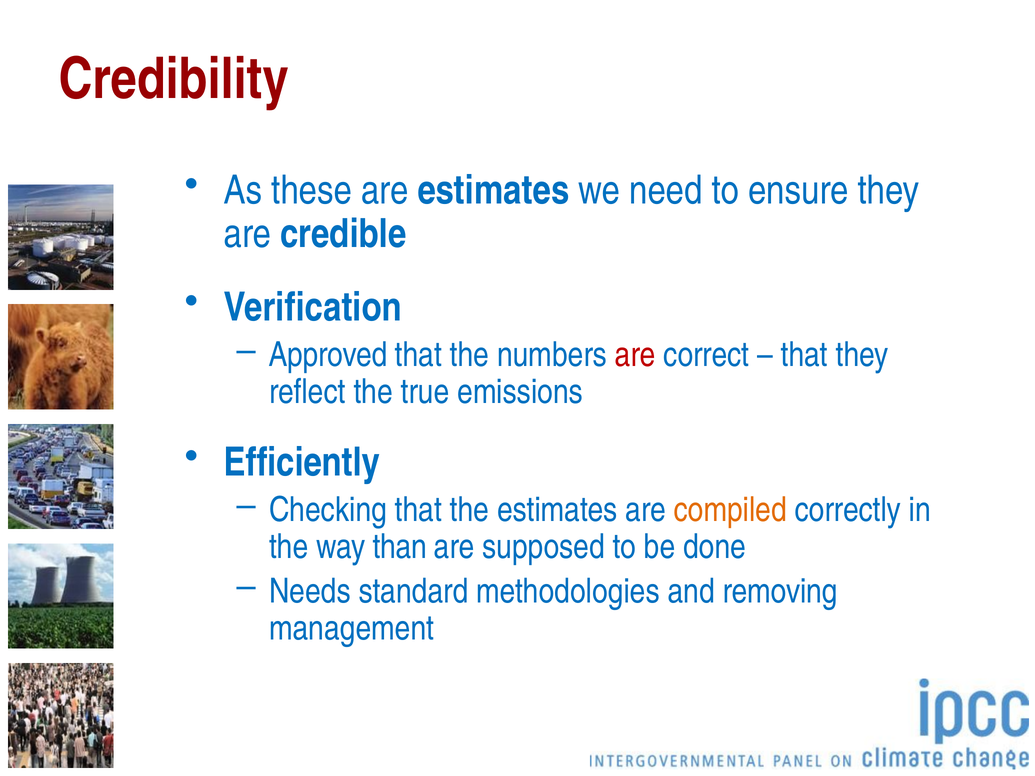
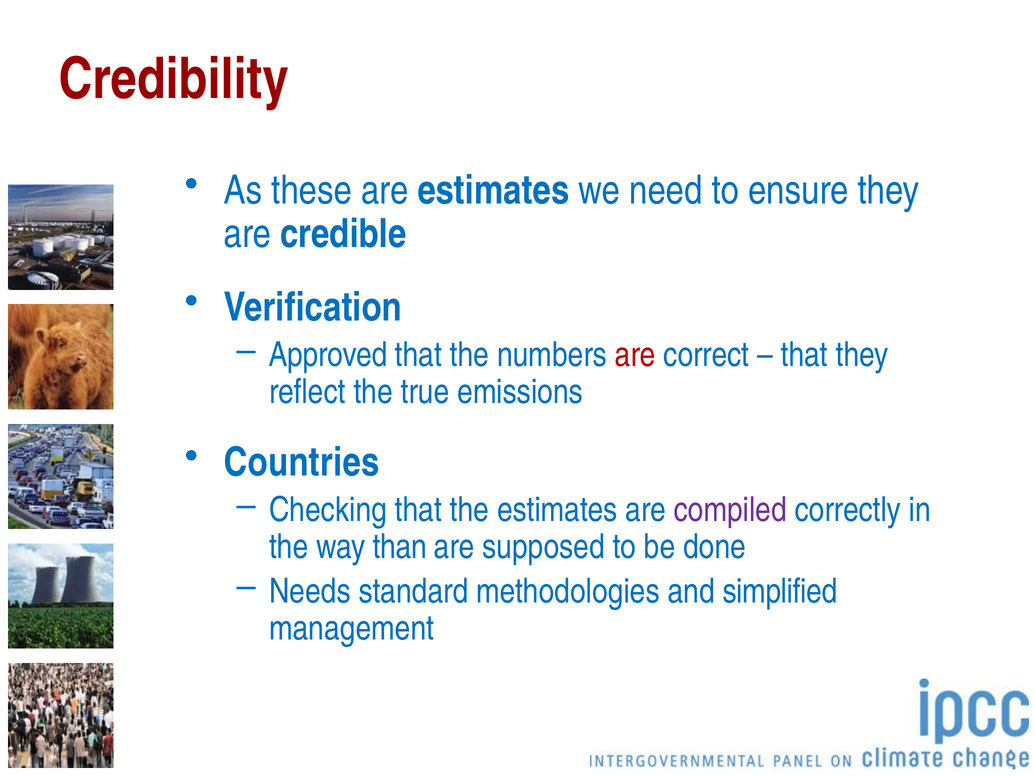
Efficiently: Efficiently -> Countries (302, 463)
compiled colour: orange -> purple (730, 510)
removing: removing -> simplified (780, 591)
